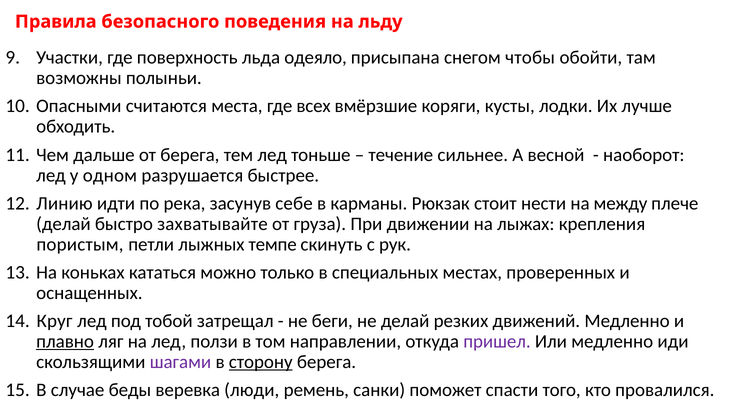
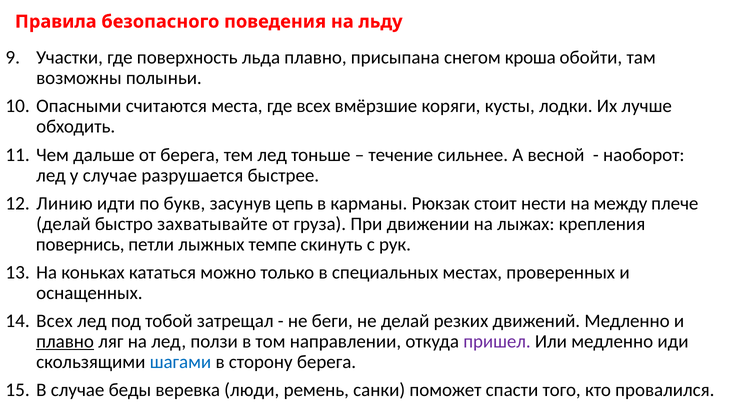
льда одеяло: одеяло -> плавно (316, 58)
чтобы: чтобы -> кроша (530, 58)
у одном: одном -> случае (110, 175)
река: река -> букв (184, 203)
себе: себе -> цепь (294, 203)
пористым: пористым -> повернись (80, 244)
Круг: Круг -> Всех (55, 321)
шагами colour: purple -> blue (180, 362)
сторону underline: present -> none (261, 362)
